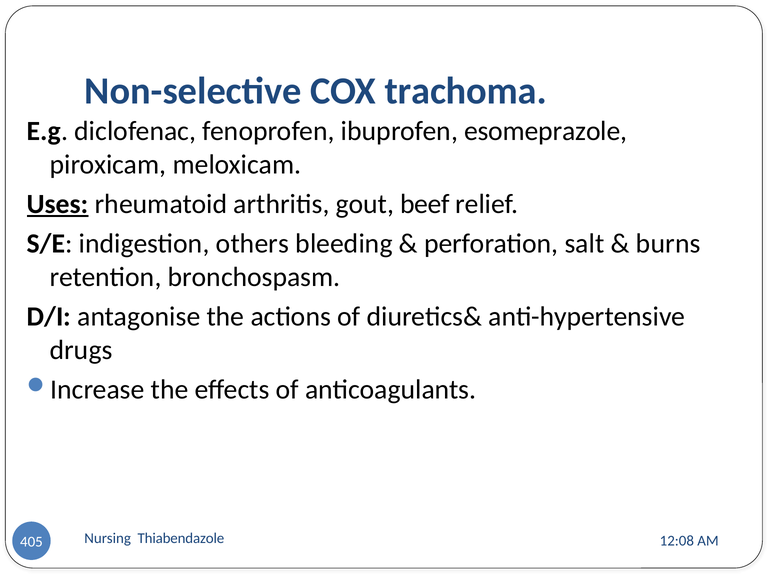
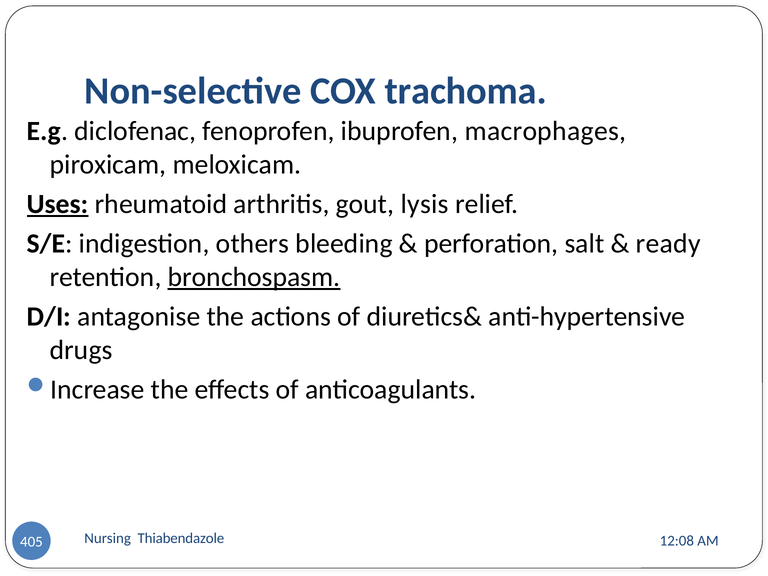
esomeprazole: esomeprazole -> macrophages (545, 131)
beef: beef -> lysis (425, 204)
burns: burns -> ready (668, 244)
bronchospasm underline: none -> present (254, 277)
